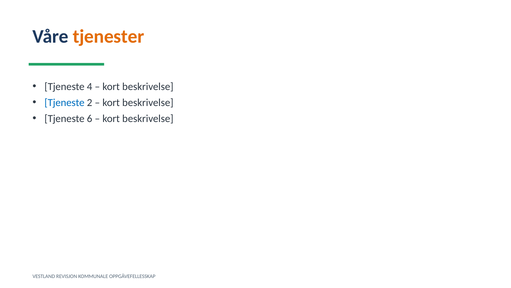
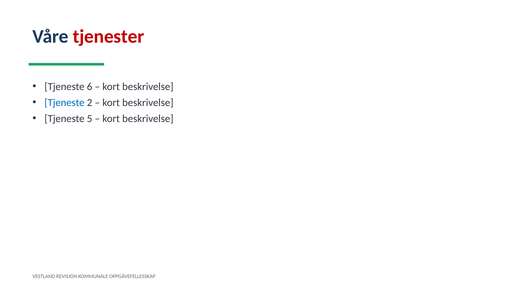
tjenester colour: orange -> red (108, 36)
4: 4 -> 6 (90, 87)
6: 6 -> 5 (90, 119)
